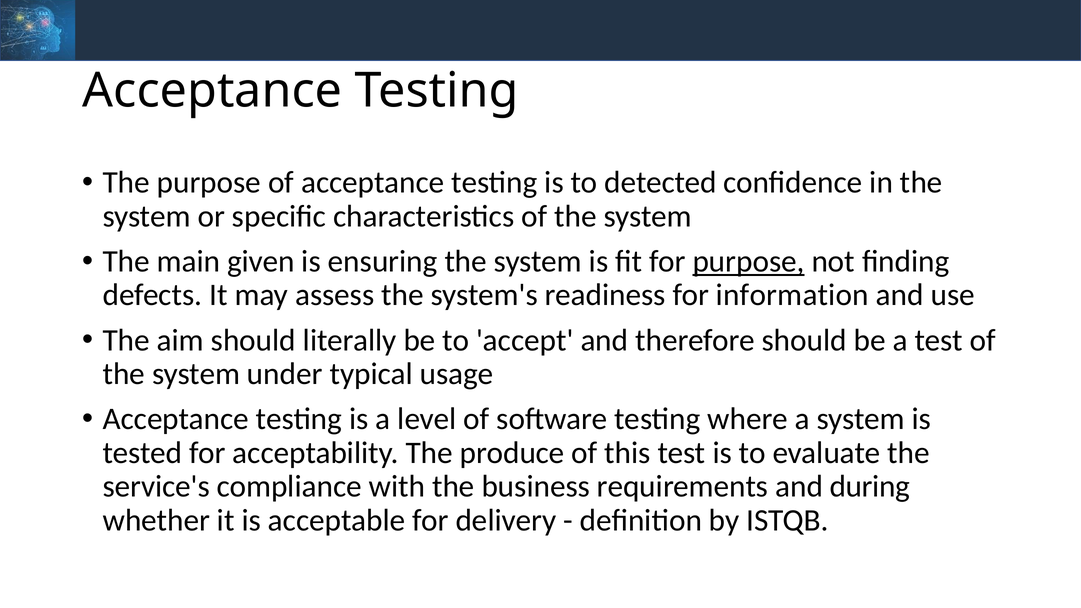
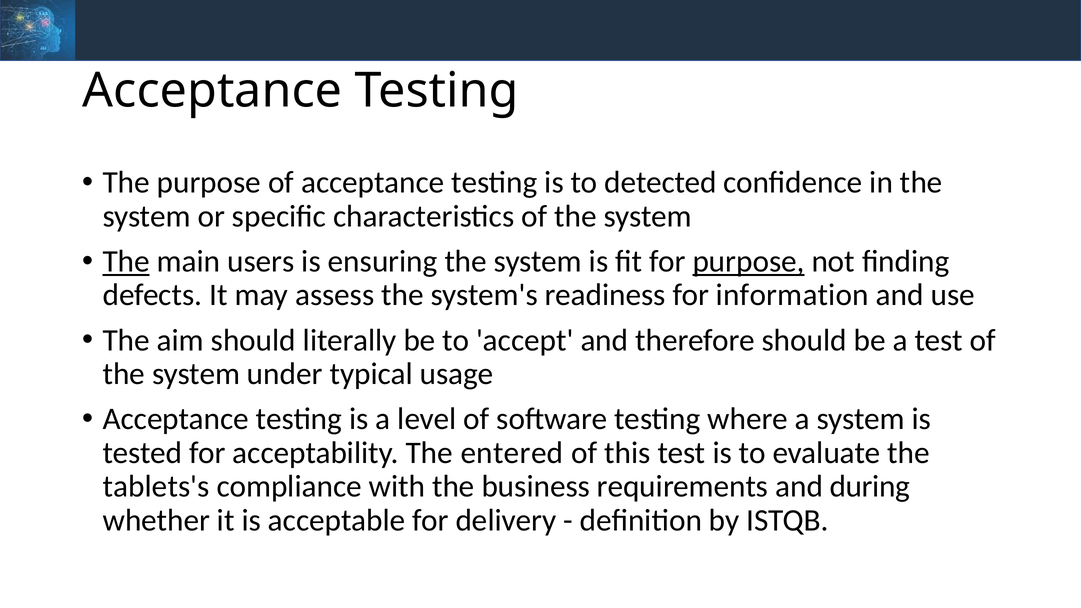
The underline: none -> present (126, 261)
given: given -> users (261, 261)
produce: produce -> entered (512, 453)
service's: service's -> tablets's (156, 487)
